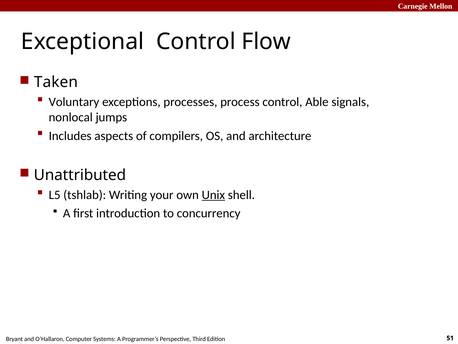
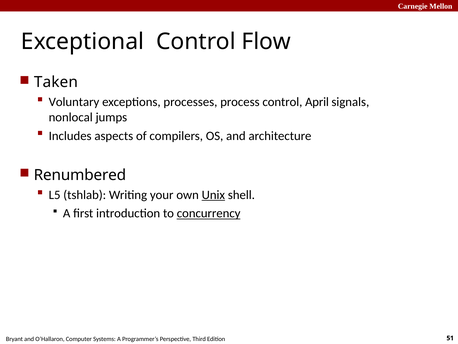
Able: Able -> April (317, 102)
Unattributed: Unattributed -> Renumbered (80, 175)
concurrency underline: none -> present (209, 213)
